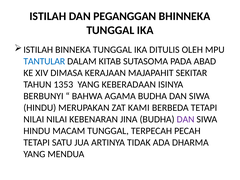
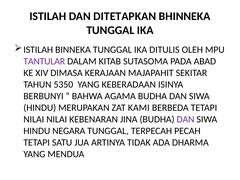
PEGANGGAN: PEGANGGAN -> DITETAPKAN (125, 16)
TANTULAR colour: blue -> purple (44, 61)
1353: 1353 -> 5350 (63, 84)
MACAM: MACAM -> NEGARA (69, 131)
